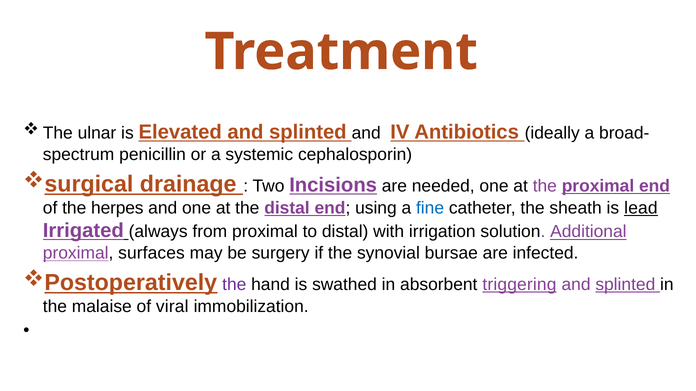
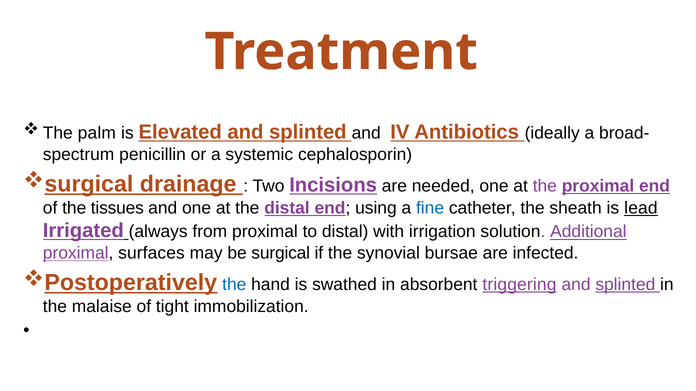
ulnar: ulnar -> palm (97, 133)
herpes: herpes -> tissues (117, 208)
surgery: surgery -> surgical (281, 253)
the colour: purple -> blue (234, 285)
viral: viral -> tight (172, 307)
